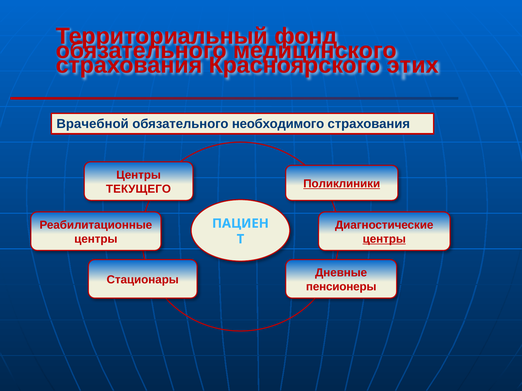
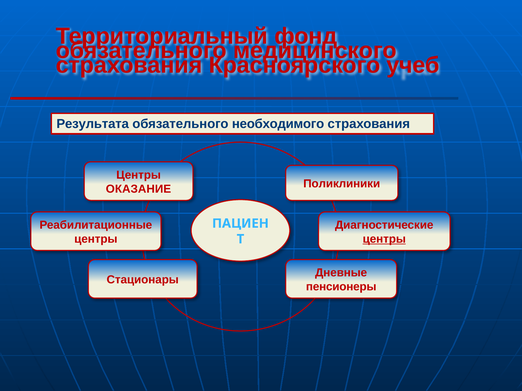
этих: этих -> учеб (413, 65)
Врачебной: Врачебной -> Результата (93, 124)
Поликлиники underline: present -> none (342, 184)
ТЕКУЩЕГО: ТЕКУЩЕГО -> ОКАЗАНИЕ (138, 189)
